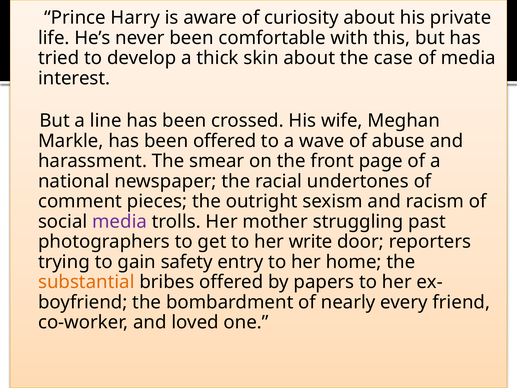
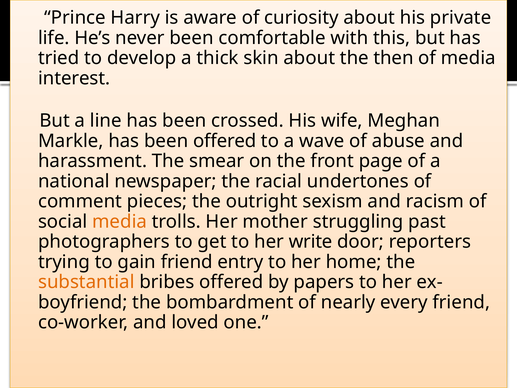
case: case -> then (394, 58)
media colour: purple -> orange (120, 221)
gain safety: safety -> friend (187, 262)
